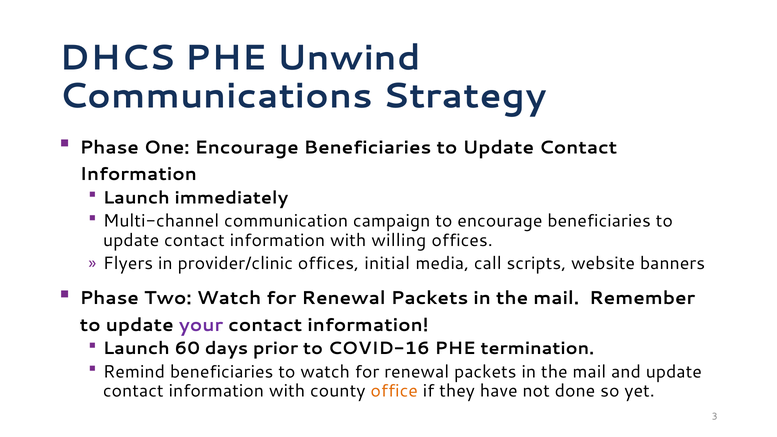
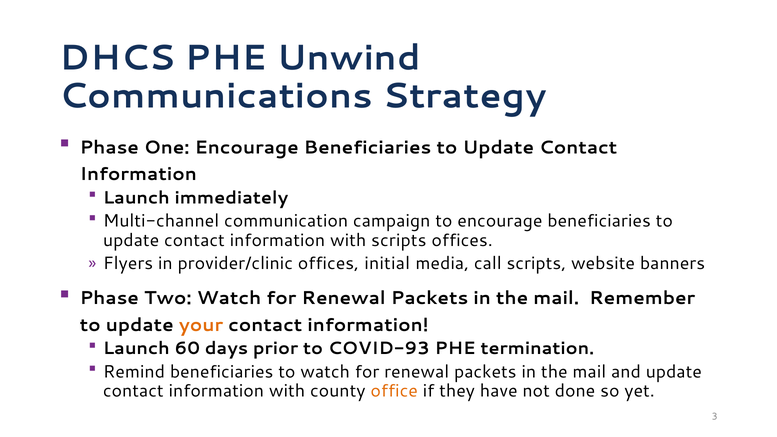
with willing: willing -> scripts (399, 240)
your colour: purple -> orange (201, 325)
COVID-16: COVID-16 -> COVID-93 (379, 348)
